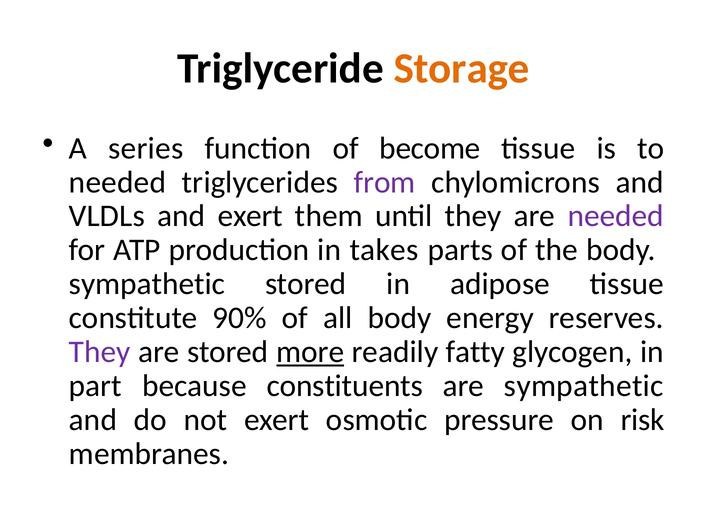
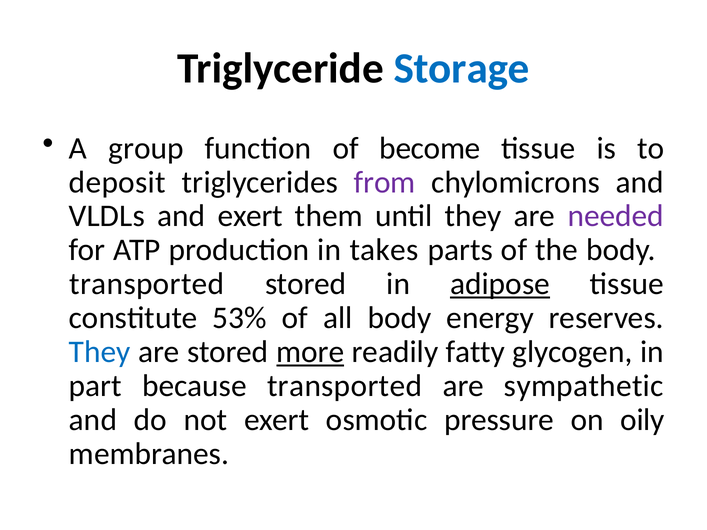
Storage colour: orange -> blue (462, 68)
series: series -> group (146, 148)
needed: needed -> deposit (117, 182)
sympathetic: sympathetic -> transported (147, 284)
adipose underline: none -> present (500, 284)
90%: 90% -> 53% (240, 318)
They colour: purple -> blue (100, 352)
because constituents: constituents -> transported (345, 386)
risk: risk -> oily (642, 420)
